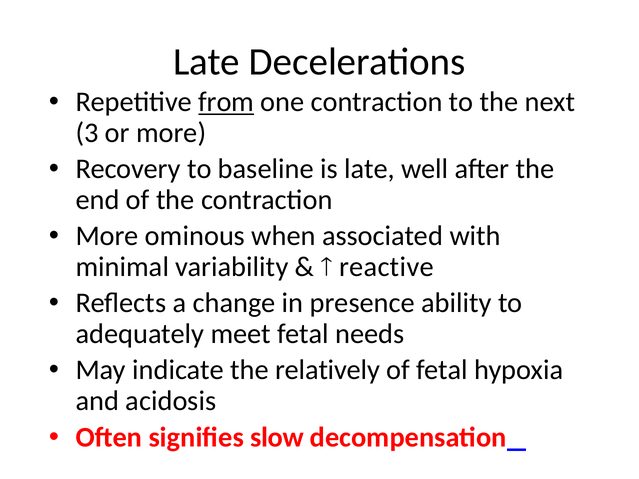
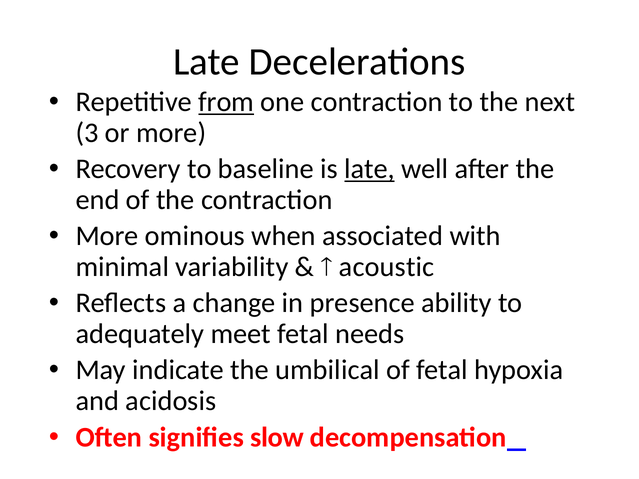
late underline: none -> present (369, 169)
reactive: reactive -> acoustic (387, 267)
relatively: relatively -> umbilical (327, 370)
